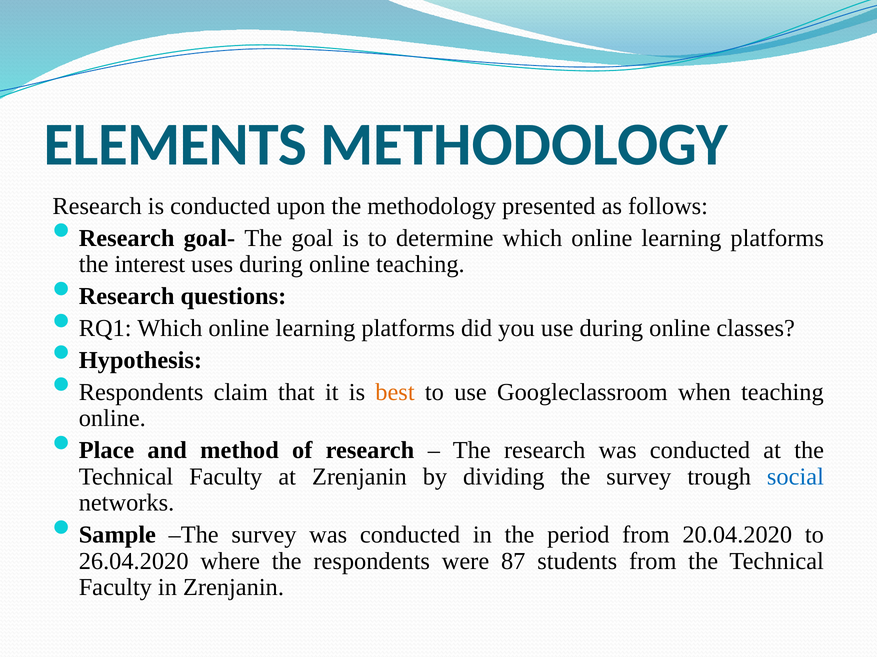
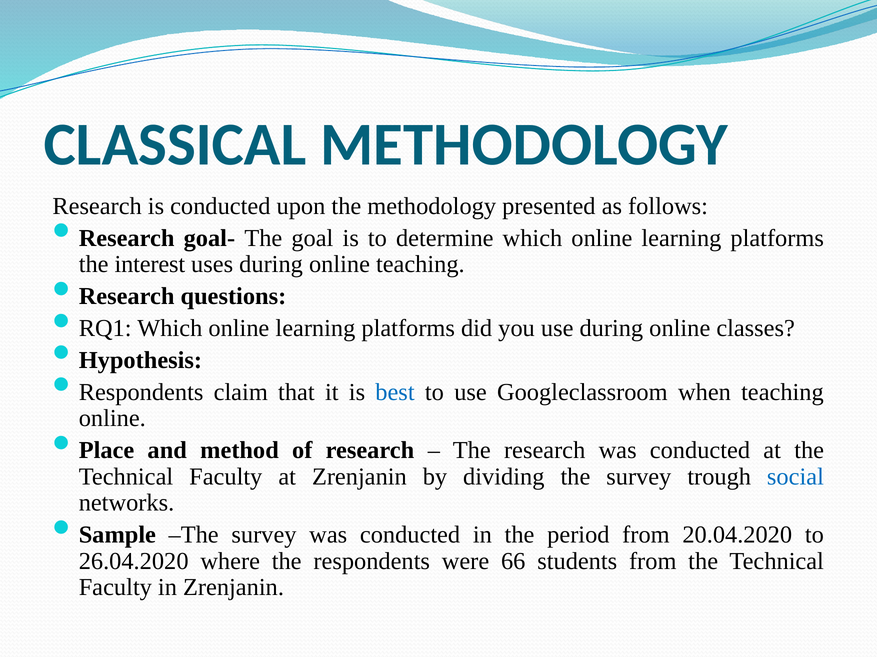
ELEMENTS: ELEMENTS -> CLASSICAL (175, 145)
best colour: orange -> blue (395, 392)
87: 87 -> 66 (513, 562)
